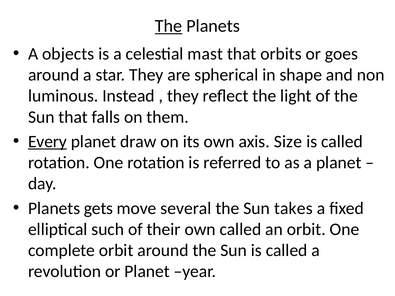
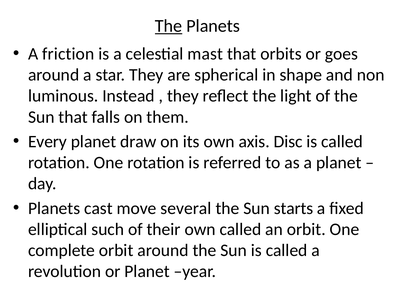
objects: objects -> friction (68, 54)
Every underline: present -> none (47, 142)
Size: Size -> Disc (288, 142)
gets: gets -> cast (98, 208)
takes: takes -> starts (294, 208)
